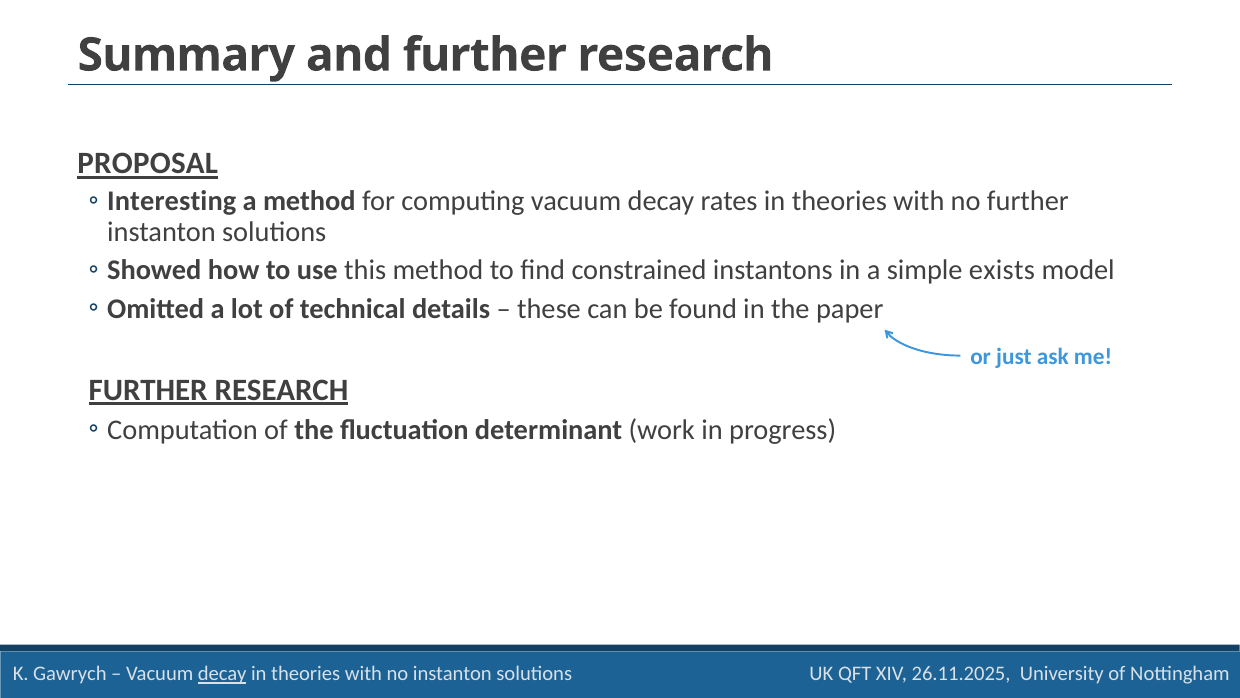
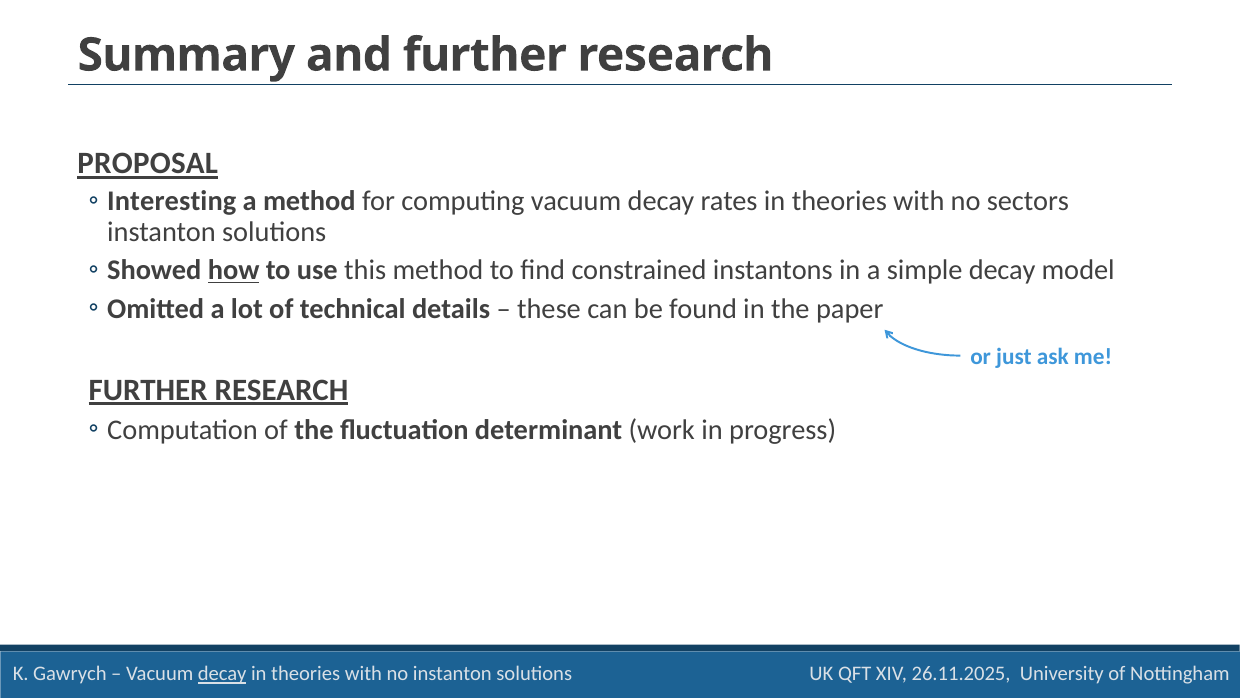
no further: further -> sectors (1028, 201)
how underline: none -> present (234, 270)
simple exists: exists -> decay (1002, 270)
